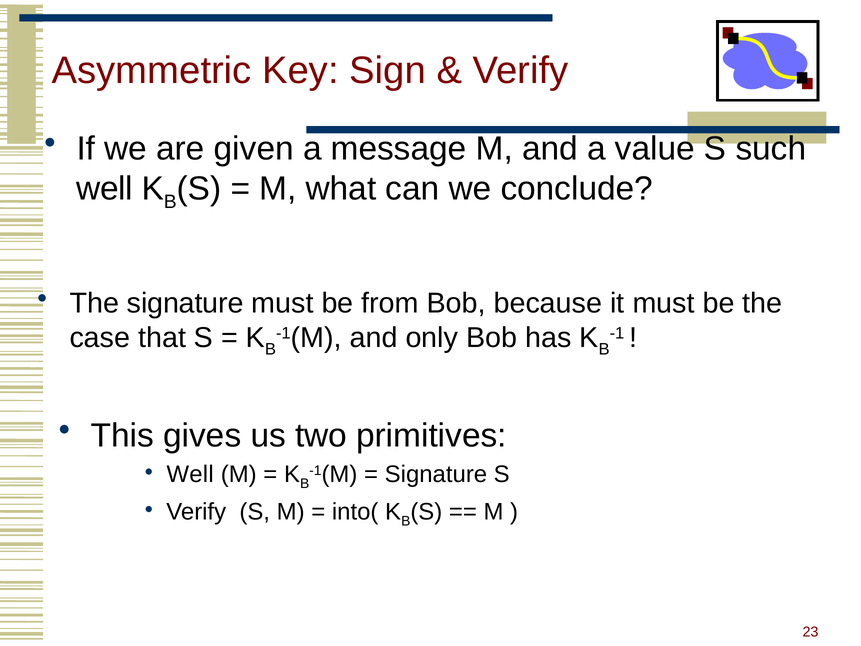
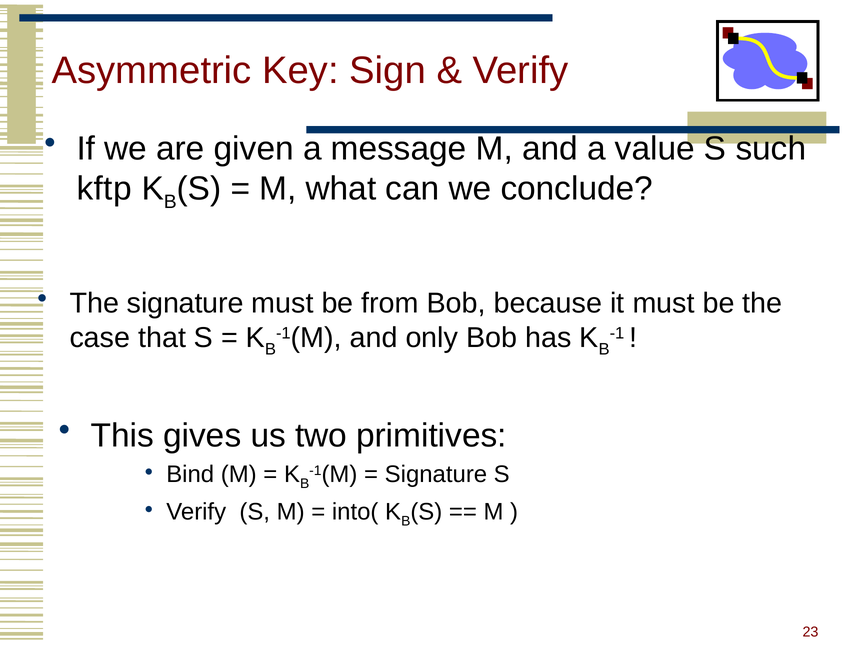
well: well -> kftp (104, 189)
Well: Well -> Bind (190, 474)
